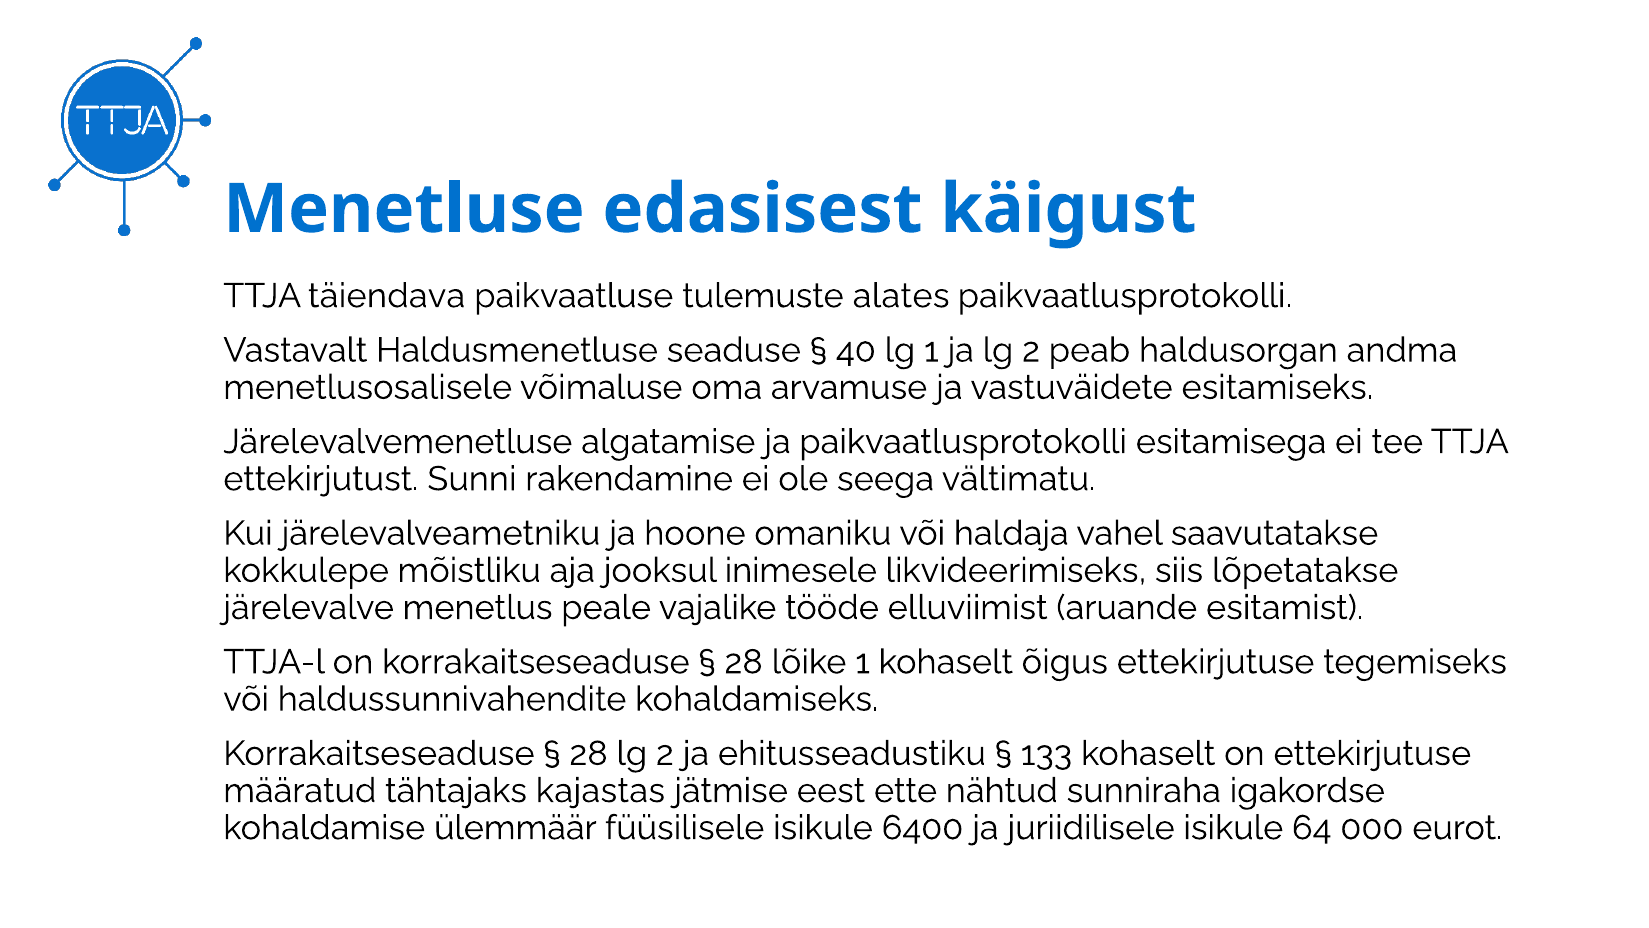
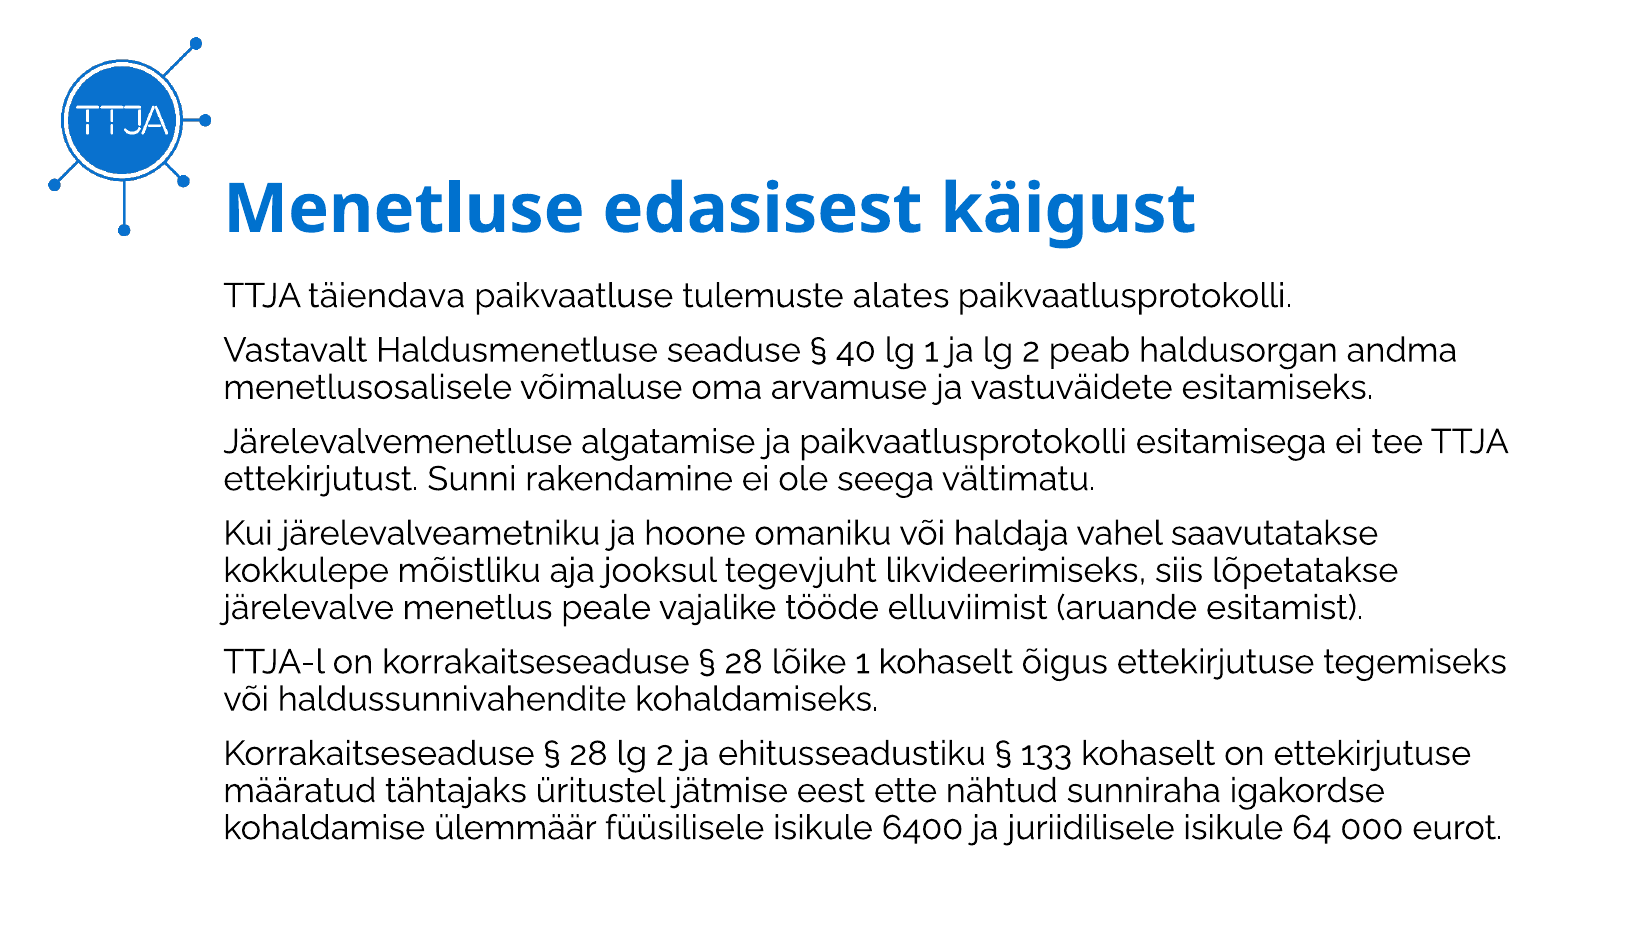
inimesele: inimesele -> tegevjuht (801, 570)
kajastas: kajastas -> üritustel (601, 790)
